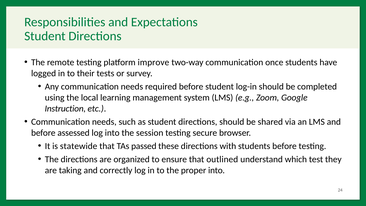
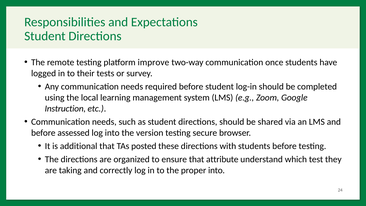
session: session -> version (150, 133)
statewide: statewide -> additional (79, 146)
passed: passed -> posted (144, 146)
outlined: outlined -> attribute (222, 159)
